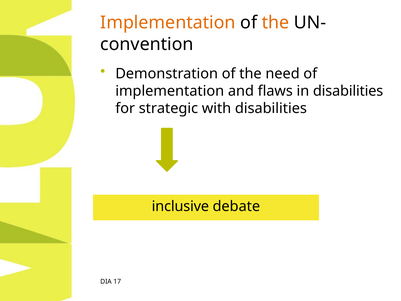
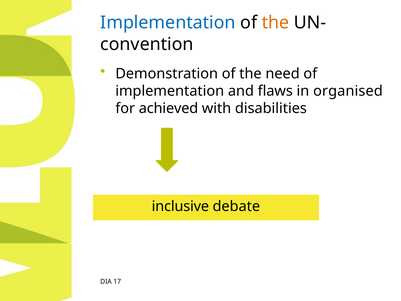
Implementation colour: orange -> blue (168, 23)
in disabilities: disabilities -> organised (348, 91)
strategic: strategic -> achieved (169, 108)
